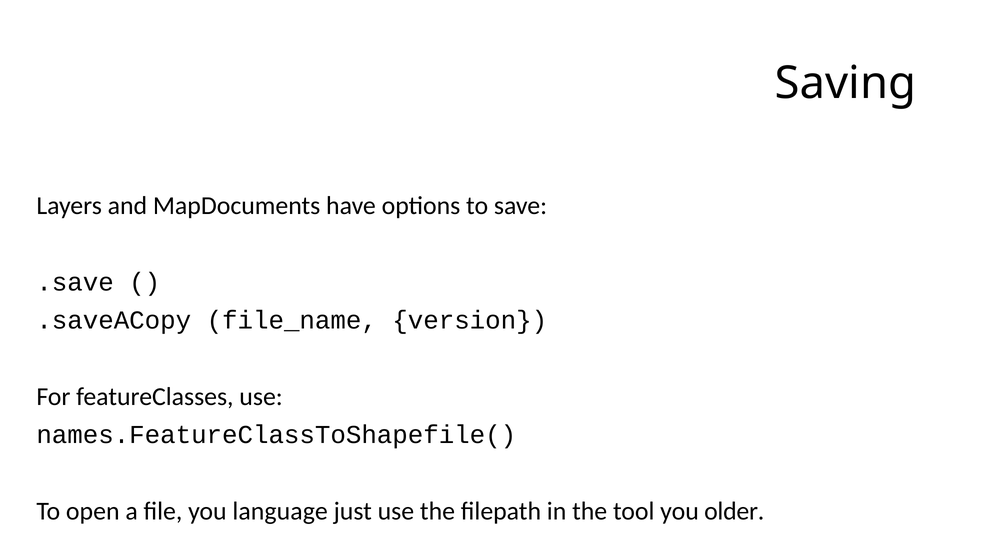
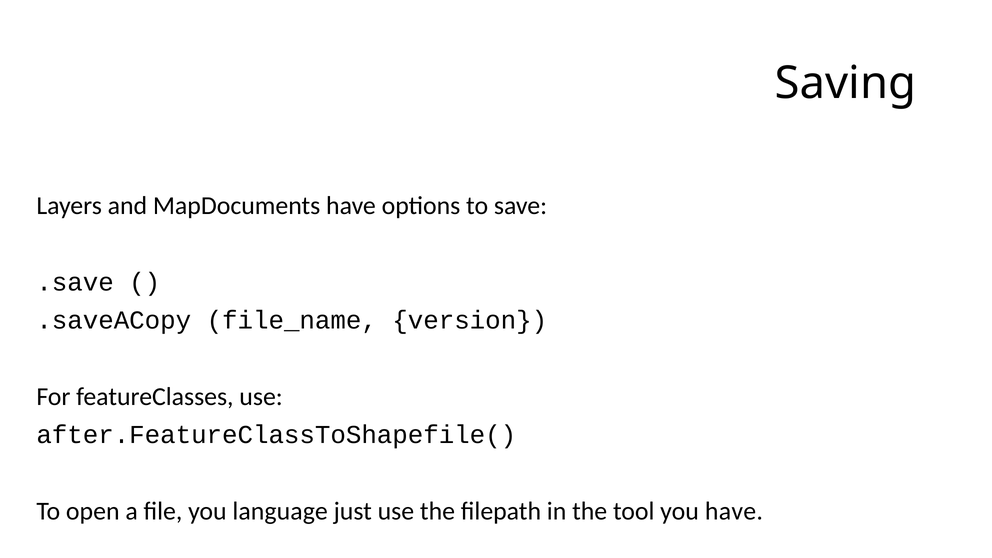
names.FeatureClassToShapefile(: names.FeatureClassToShapefile( -> after.FeatureClassToShapefile( (276, 435)
you older: older -> have (734, 511)
